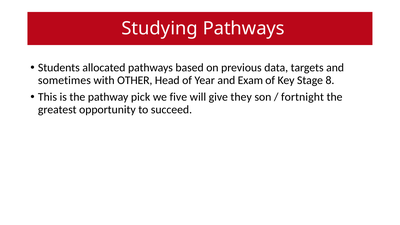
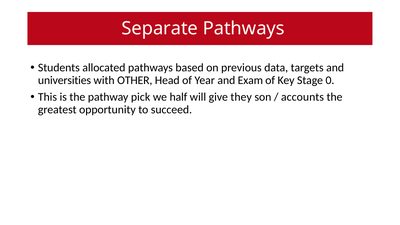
Studying: Studying -> Separate (160, 28)
sometimes: sometimes -> universities (65, 80)
8: 8 -> 0 (330, 80)
five: five -> half (178, 97)
fortnight: fortnight -> accounts (302, 97)
